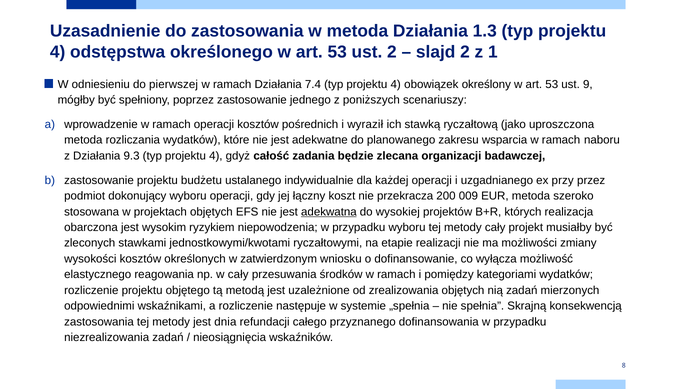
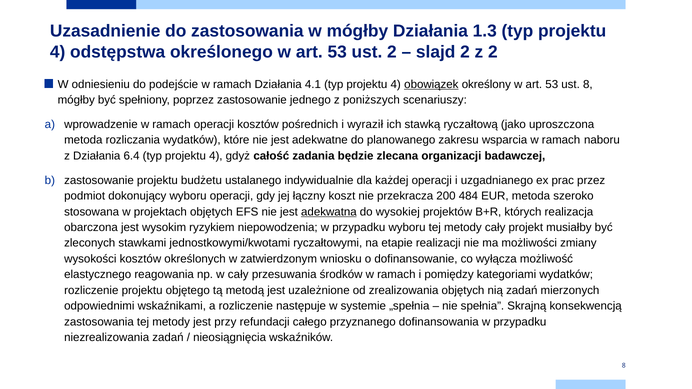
w metoda: metoda -> mógłby (357, 31)
z 1: 1 -> 2 (493, 52)
pierwszej: pierwszej -> podejście (174, 84)
7.4: 7.4 -> 4.1 (313, 84)
obowiązek underline: none -> present (431, 84)
ust 9: 9 -> 8 (588, 84)
9.3: 9.3 -> 6.4 (132, 156)
przy: przy -> prac (563, 180)
009: 009 -> 484 (468, 196)
dnia: dnia -> przy (225, 322)
